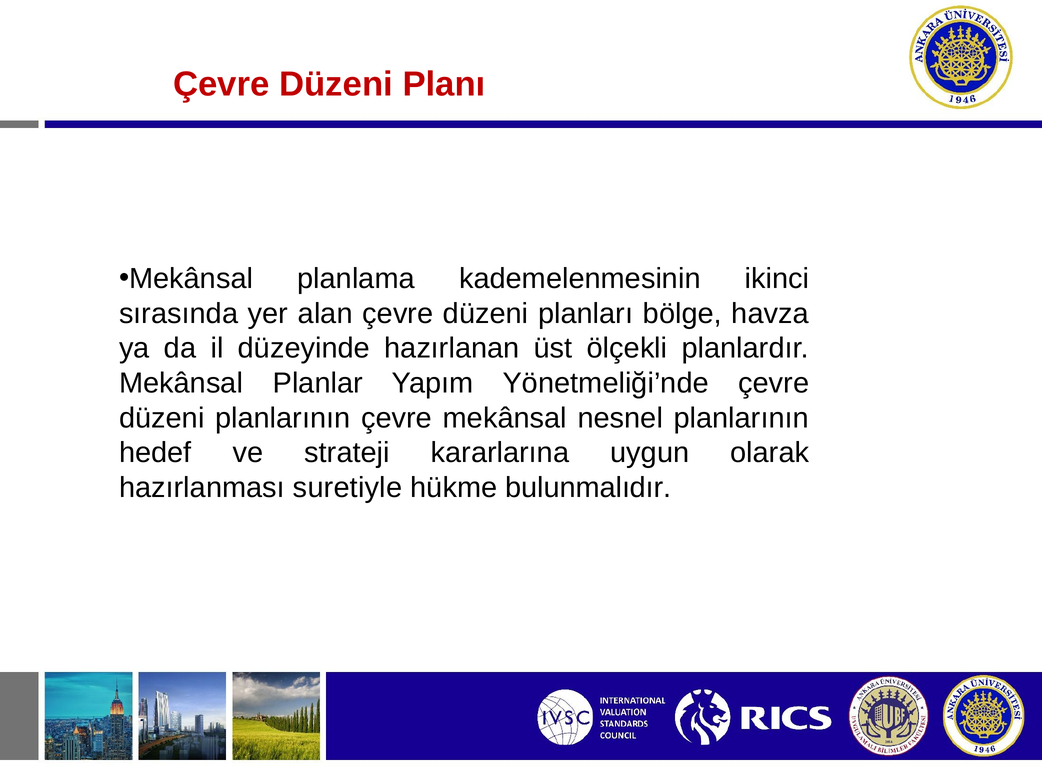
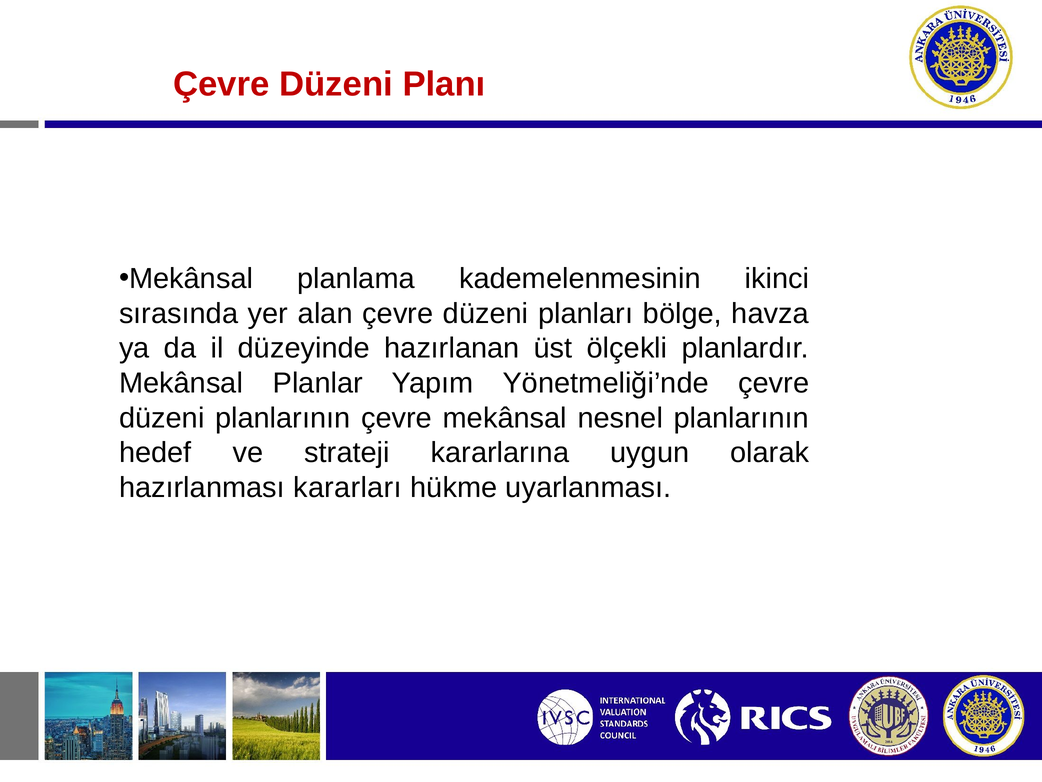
suretiyle: suretiyle -> kararları (347, 487)
bulunmalıdır: bulunmalıdır -> uyarlanması (588, 487)
